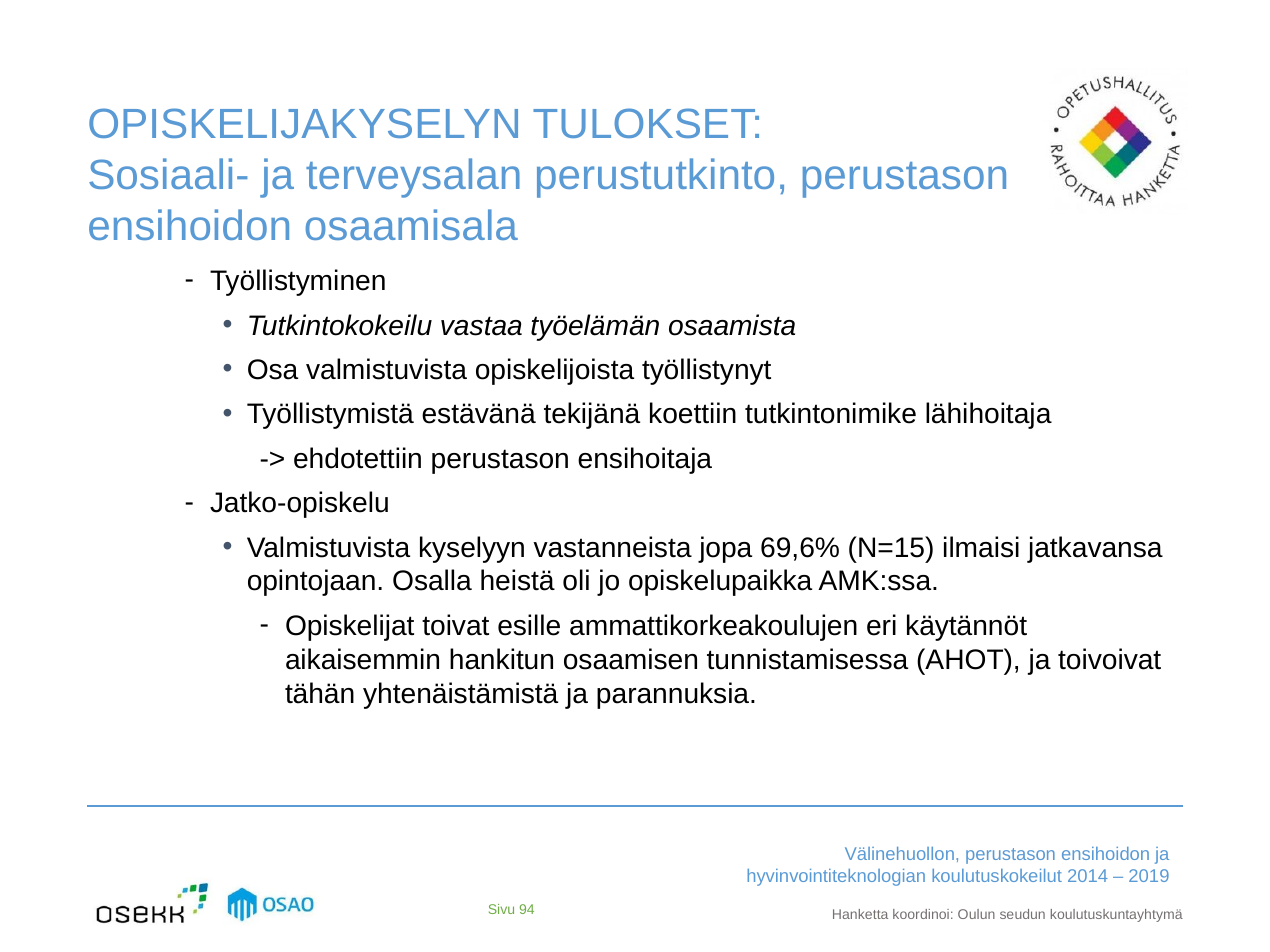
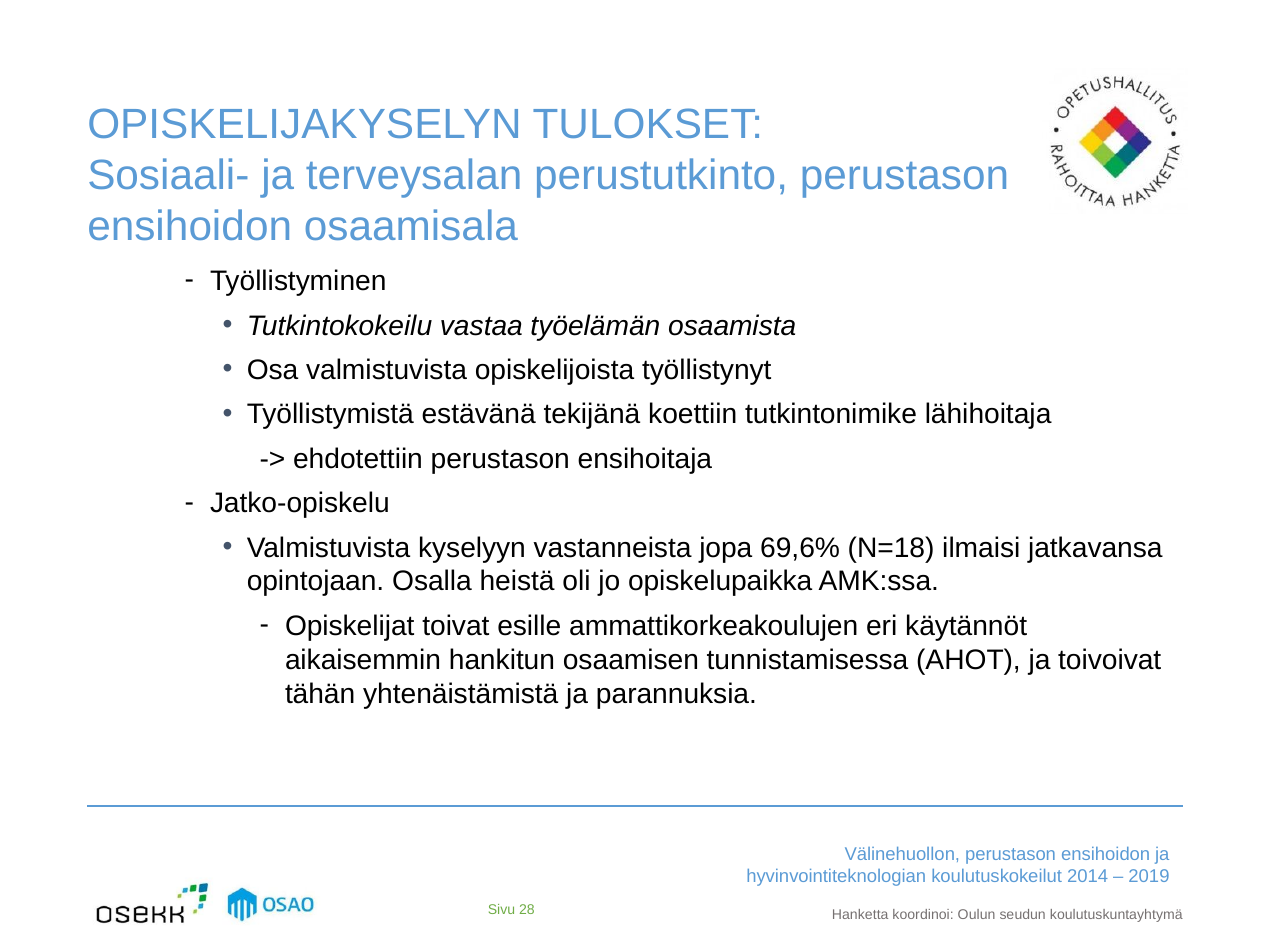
N=15: N=15 -> N=18 (891, 548)
94: 94 -> 28 (527, 910)
